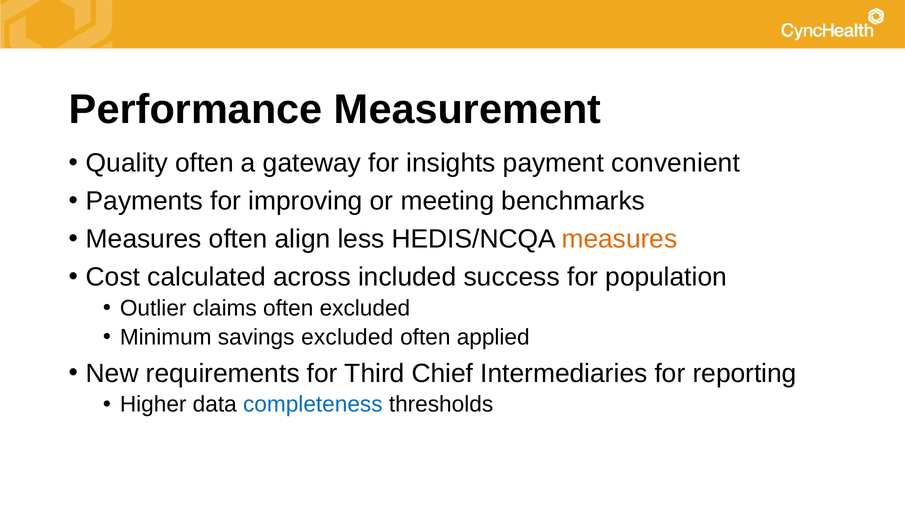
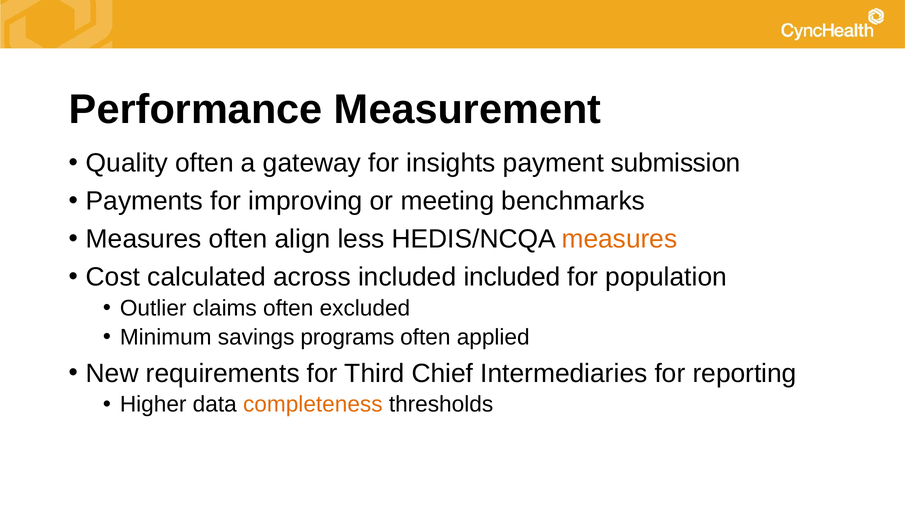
convenient: convenient -> submission (676, 163)
included success: success -> included (512, 277)
savings excluded: excluded -> programs (347, 337)
completeness colour: blue -> orange (313, 405)
